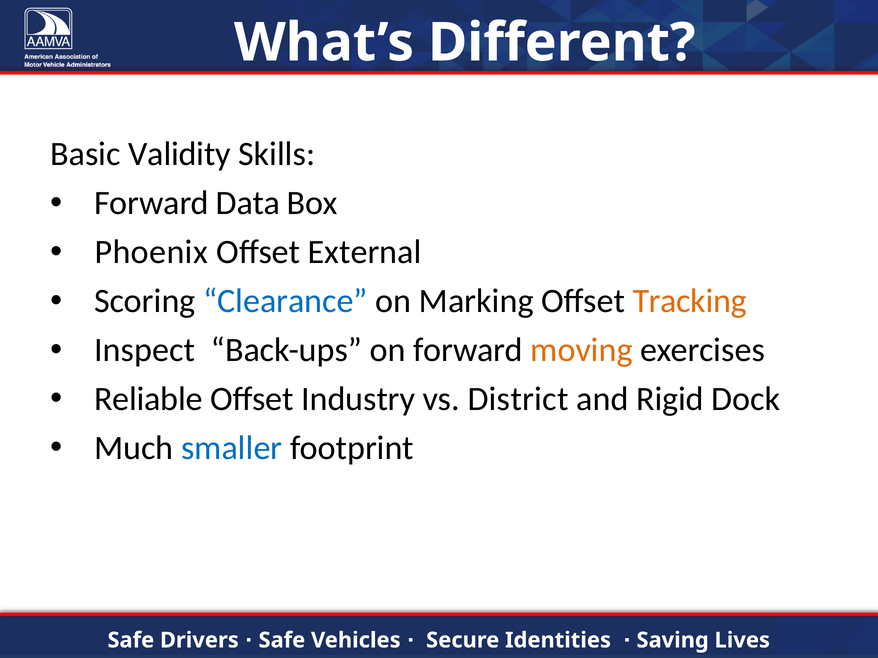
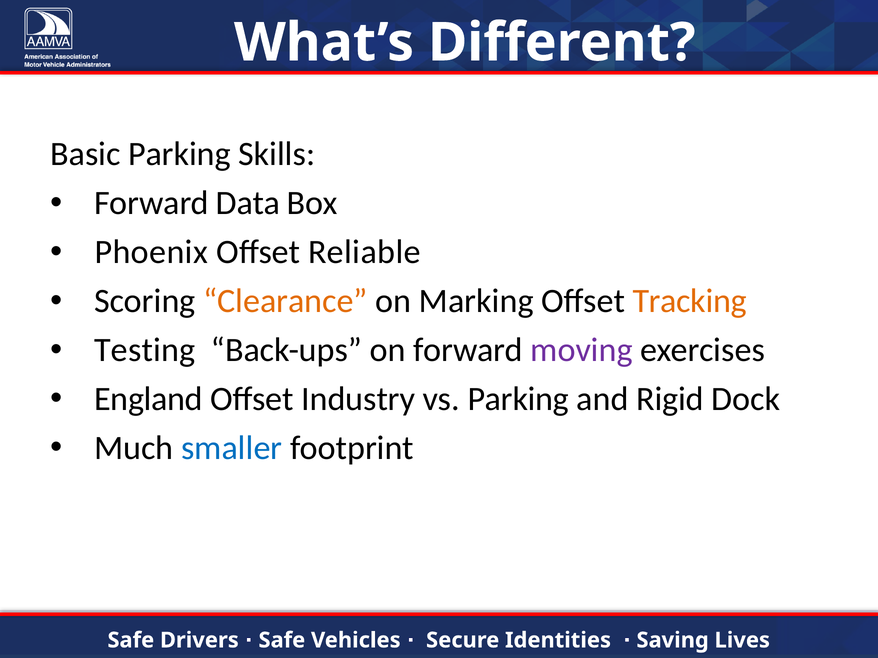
Basic Validity: Validity -> Parking (179, 154)
External: External -> Reliable (364, 252)
Clearance colour: blue -> orange (285, 301)
Inspect: Inspect -> Testing (145, 350)
moving colour: orange -> purple (582, 350)
Reliable: Reliable -> England (148, 399)
vs District: District -> Parking (518, 399)
